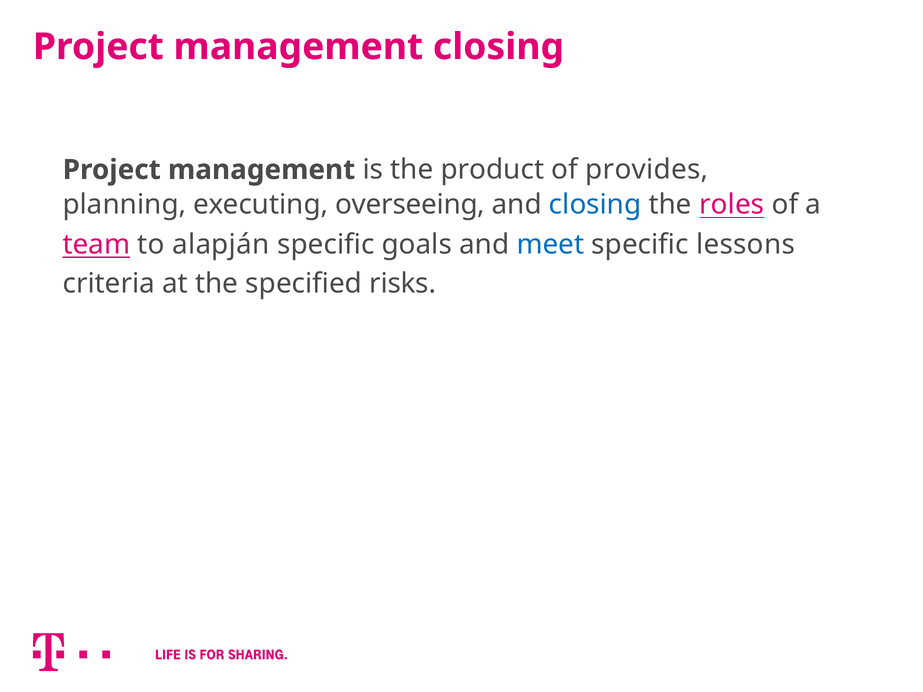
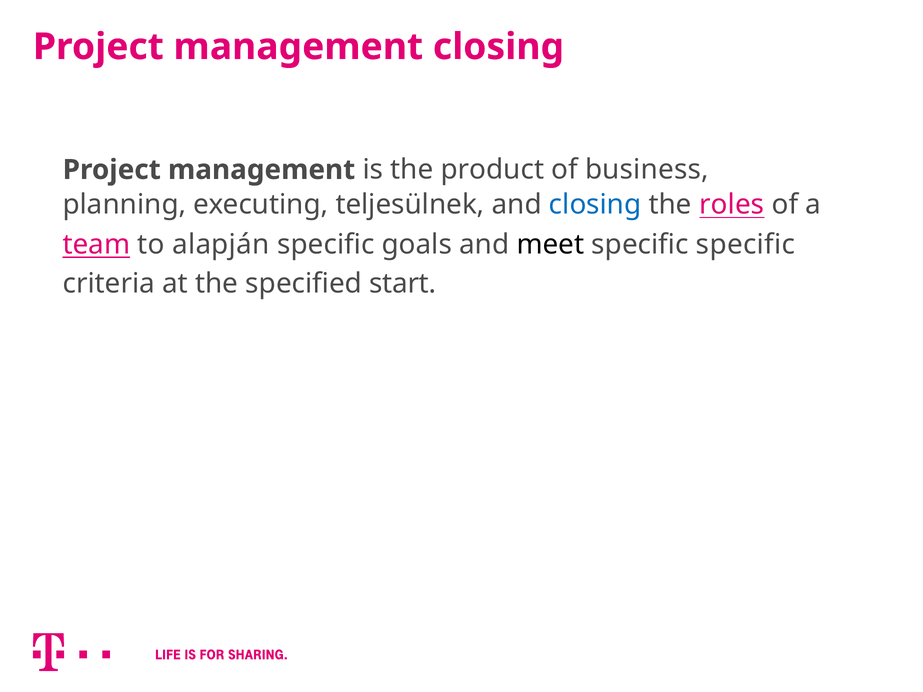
provides: provides -> business (647, 170)
overseeing: overseeing -> teljesülnek (410, 205)
meet colour: blue -> black (550, 244)
specific lessons: lessons -> specific (745, 244)
risks: risks -> start (403, 284)
